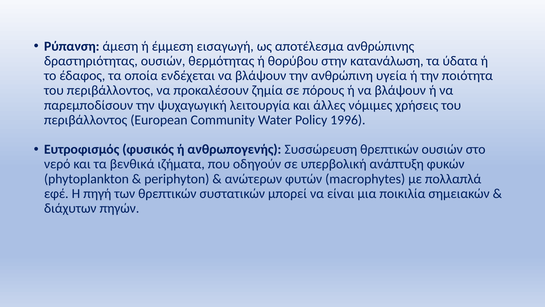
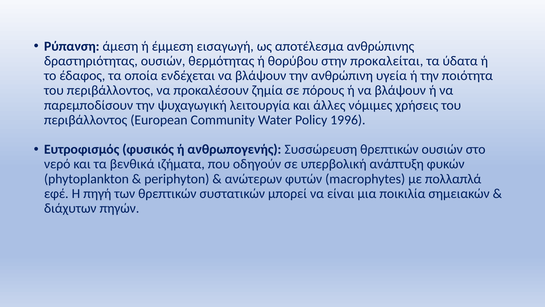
κατανάλωση: κατανάλωση -> προκαλείται (387, 61)
